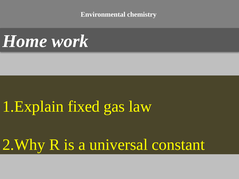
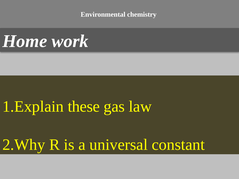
fixed: fixed -> these (84, 107)
